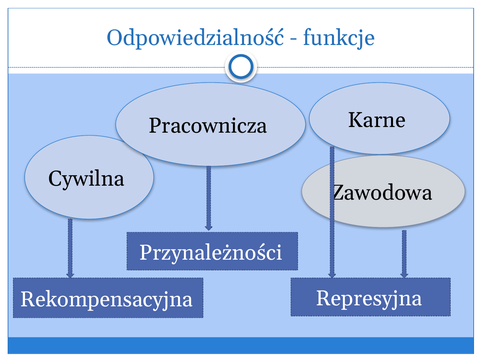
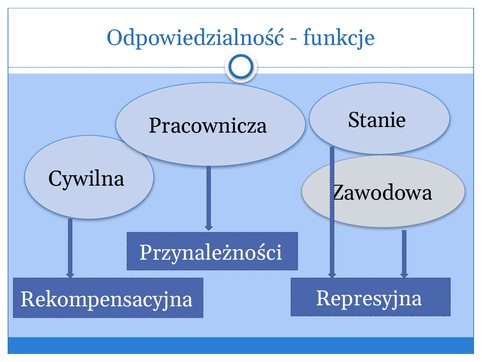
Karne: Karne -> Stanie (377, 120)
